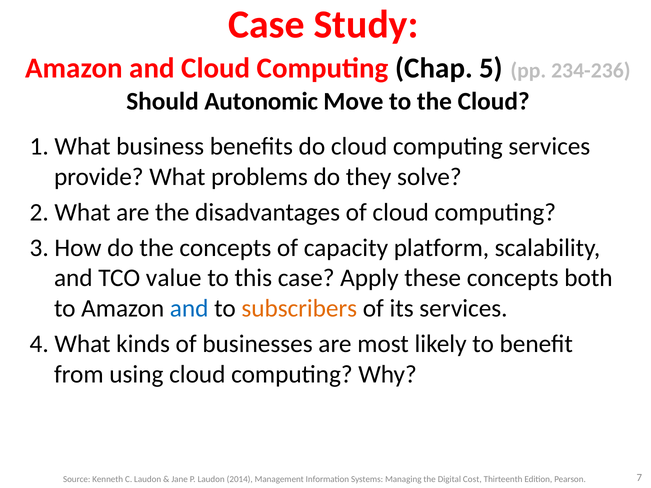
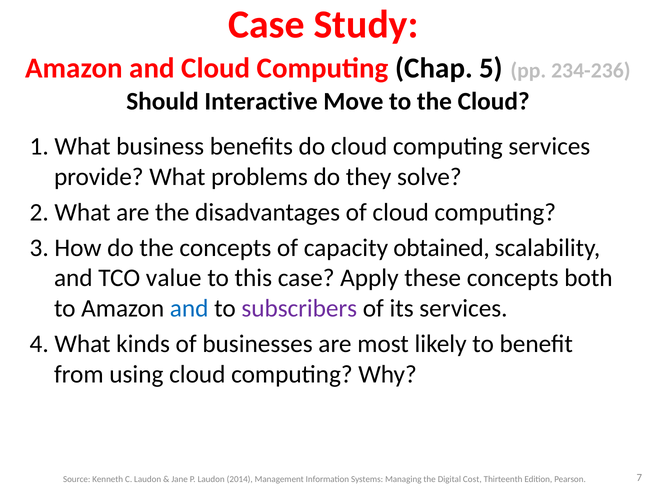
Autonomic: Autonomic -> Interactive (261, 101)
platform: platform -> obtained (442, 248)
subscribers colour: orange -> purple (299, 309)
